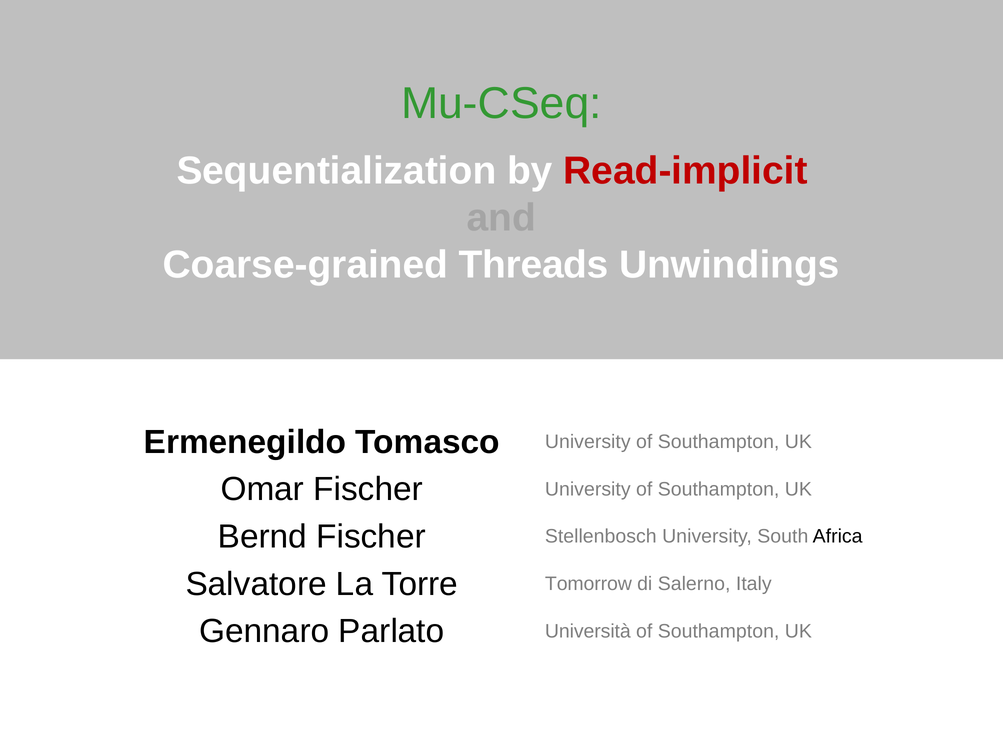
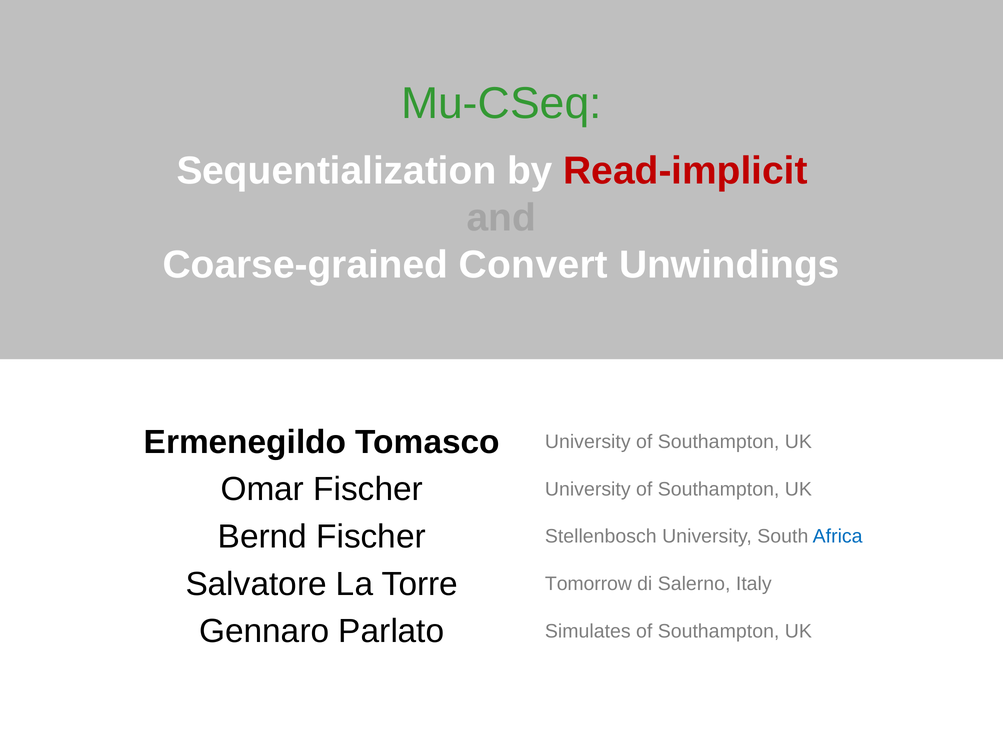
Threads: Threads -> Convert (533, 265)
Africa colour: black -> blue (838, 537)
Università: Università -> Simulates (588, 631)
